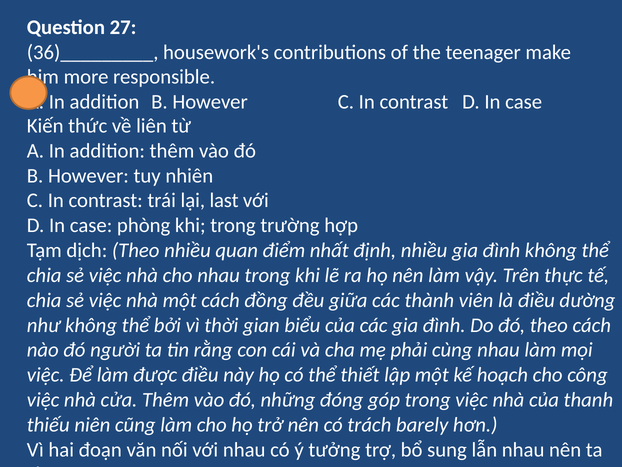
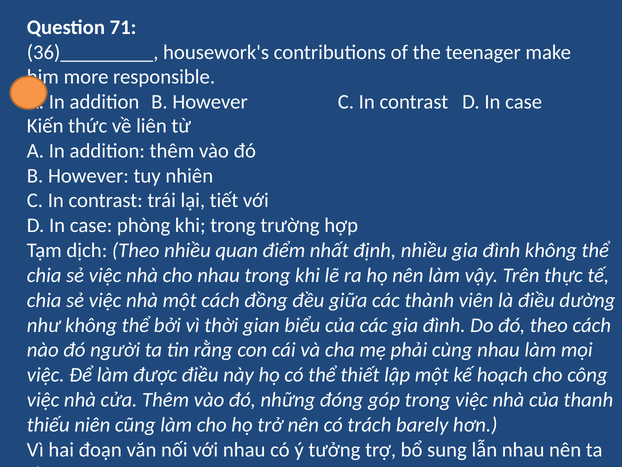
27: 27 -> 71 (123, 27)
last: last -> tiết (224, 200)
